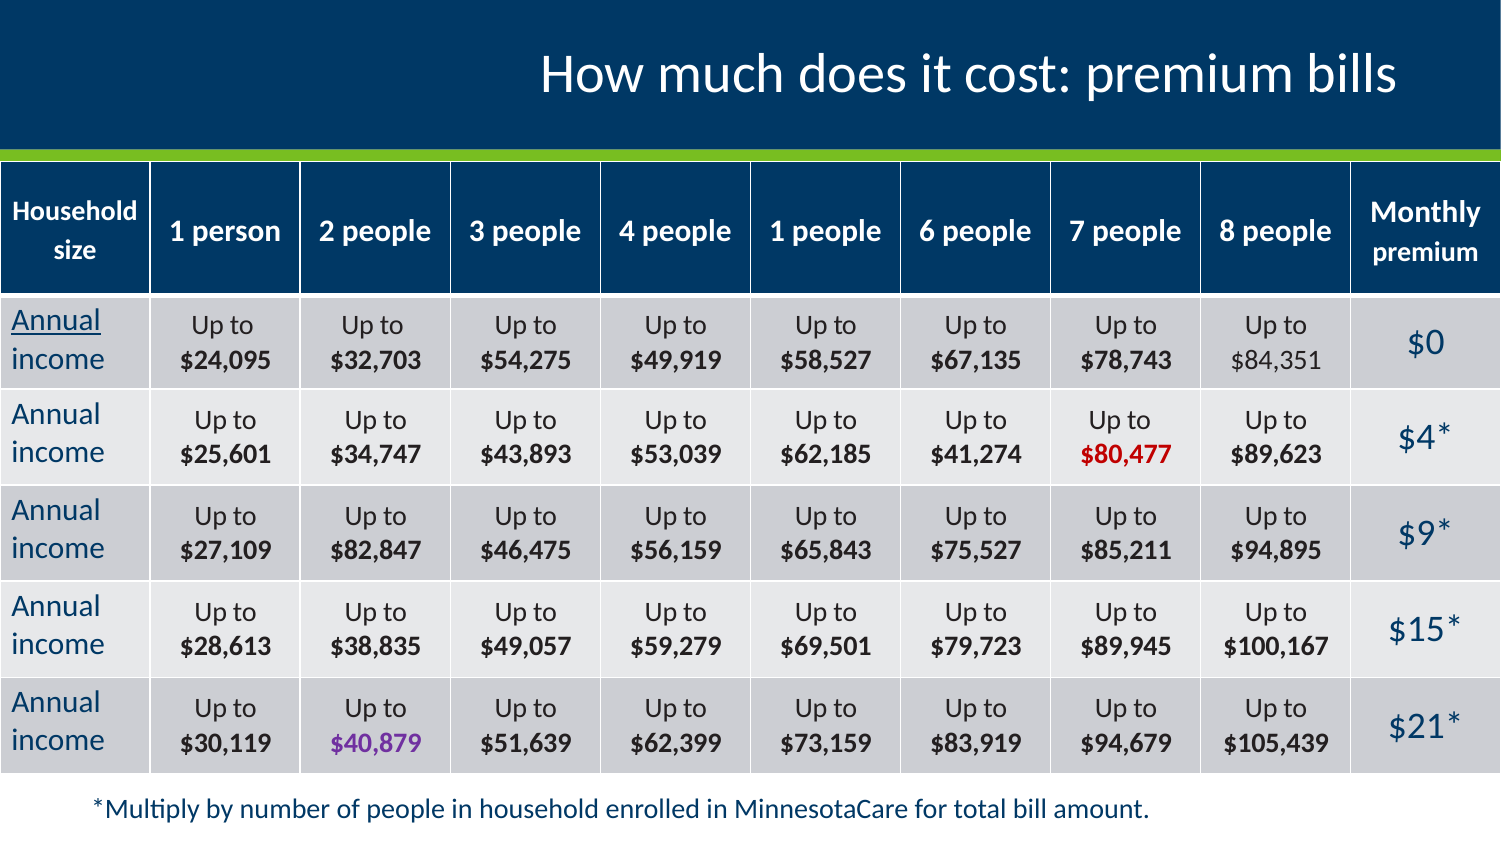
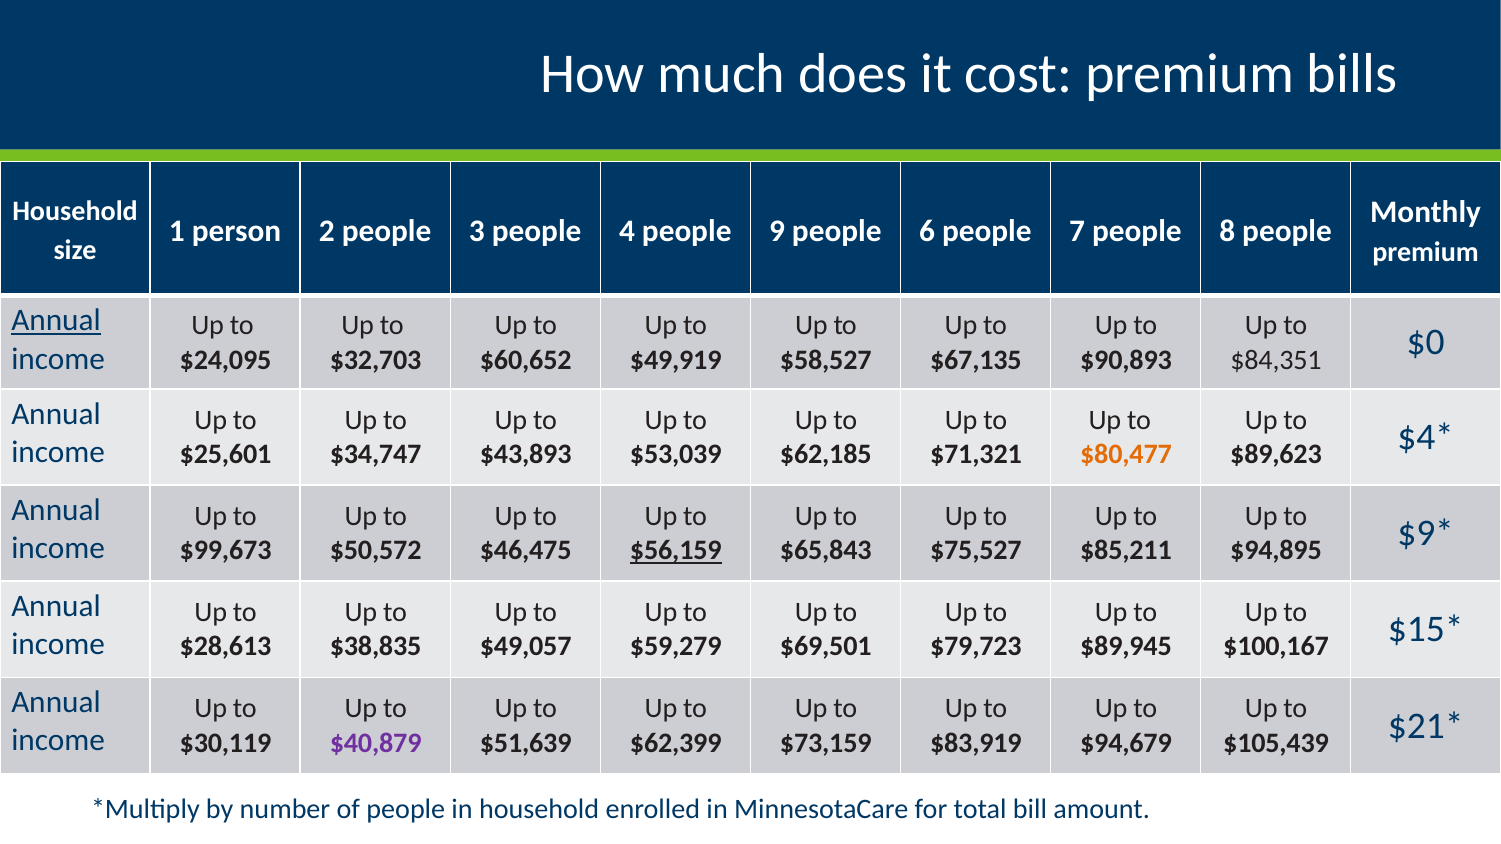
people 1: 1 -> 9 (777, 231)
$54,275: $54,275 -> $60,652 (526, 360)
$78,743: $78,743 -> $90,893 (1126, 360)
$41,274: $41,274 -> $71,321 (976, 455)
$80,477 colour: red -> orange (1126, 455)
$27,109: $27,109 -> $99,673 (226, 551)
$82,847: $82,847 -> $50,572 (376, 551)
$56,159 underline: none -> present (676, 551)
